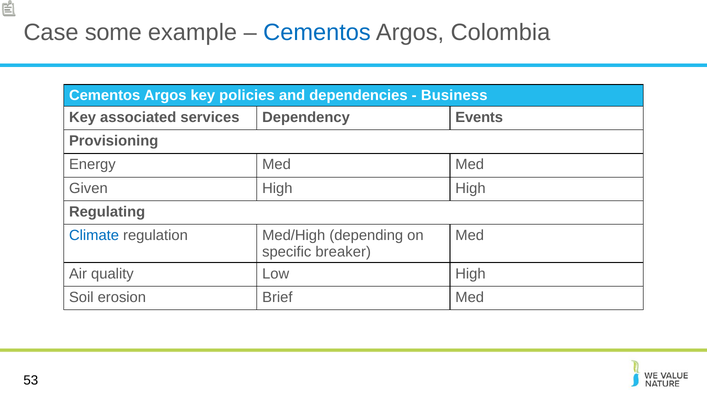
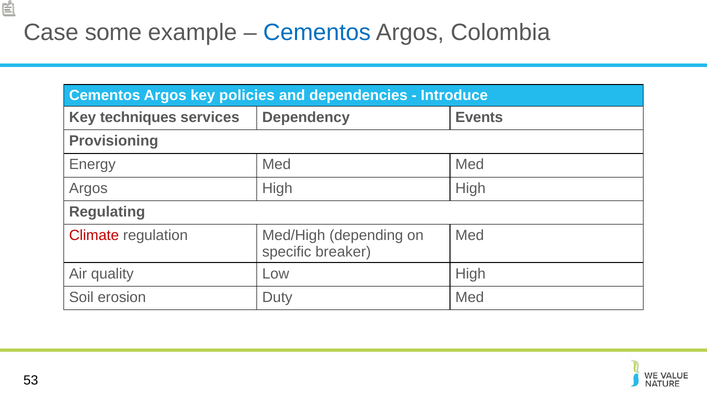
Business: Business -> Introduce (454, 96)
associated: associated -> techniques (138, 117)
Given: Given -> Argos (88, 188)
Climate colour: blue -> red (94, 235)
Brief: Brief -> Duty (277, 297)
